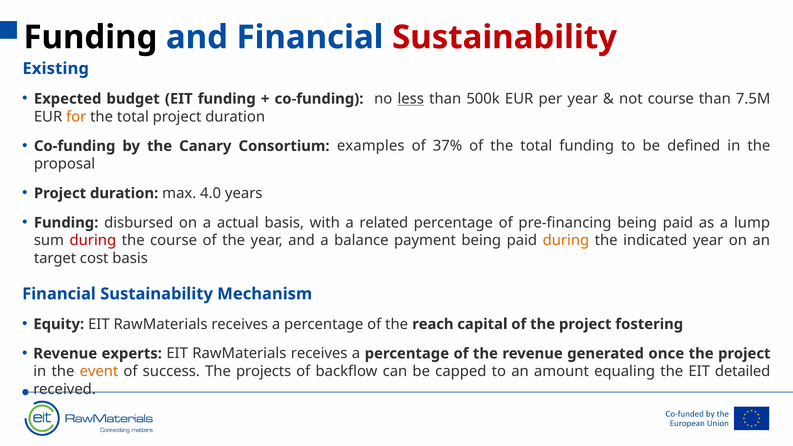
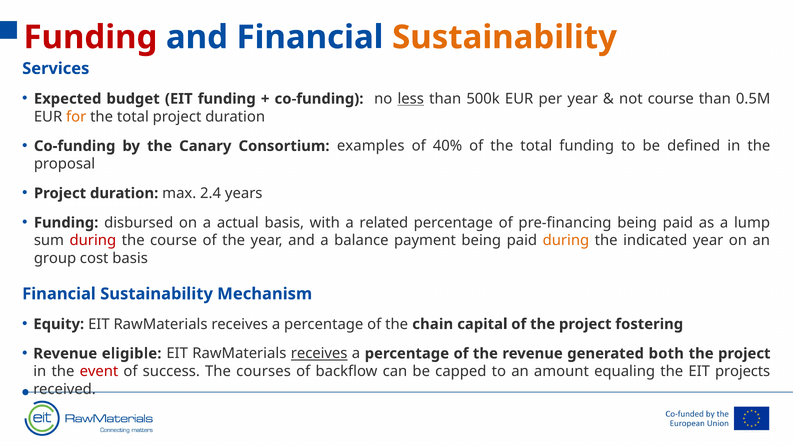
Funding colour: black -> red (90, 37)
Sustainability colour: red -> orange (505, 37)
Existing: Existing -> Services (56, 69)
7.5M: 7.5M -> 0.5M (753, 99)
37%: 37% -> 40% (447, 146)
4.0: 4.0 -> 2.4 (211, 193)
target: target -> group (55, 258)
reach: reach -> chain (433, 324)
experts: experts -> eligible (132, 354)
receives underline: none -> present (319, 354)
once: once -> both (666, 354)
event colour: orange -> red (99, 371)
projects: projects -> courses (264, 371)
detailed: detailed -> projects (743, 371)
